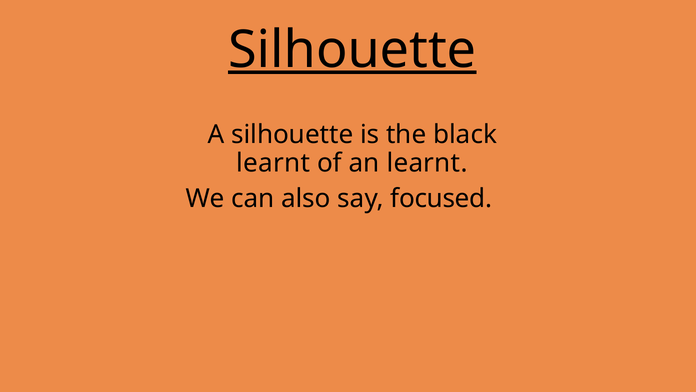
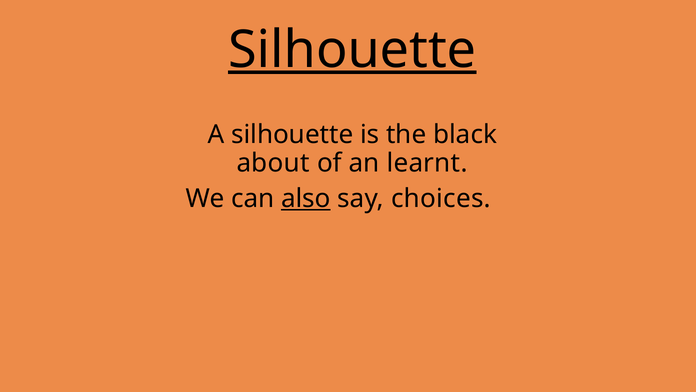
learnt: learnt -> about (273, 163)
also underline: none -> present (306, 198)
focused: focused -> choices (441, 198)
